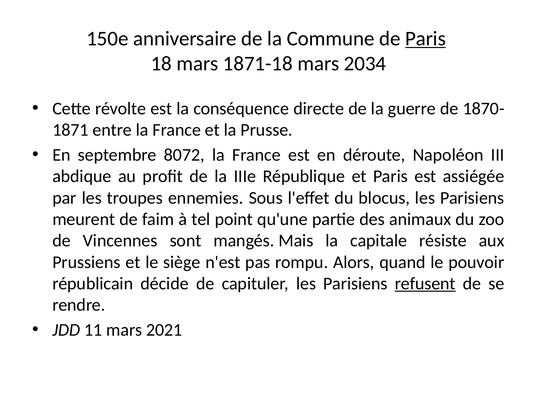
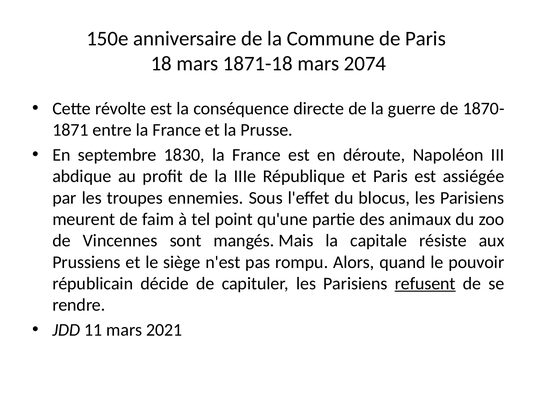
Paris underline: present -> none (426, 39)
2034: 2034 -> 2074 (365, 64)
8072: 8072 -> 1830 (184, 155)
